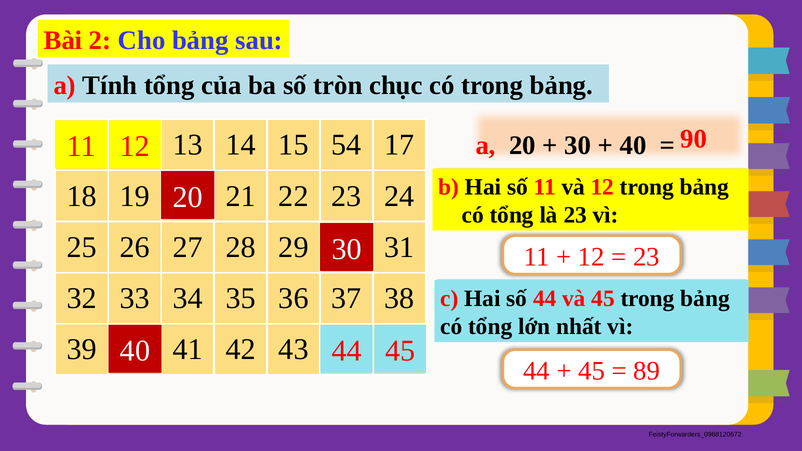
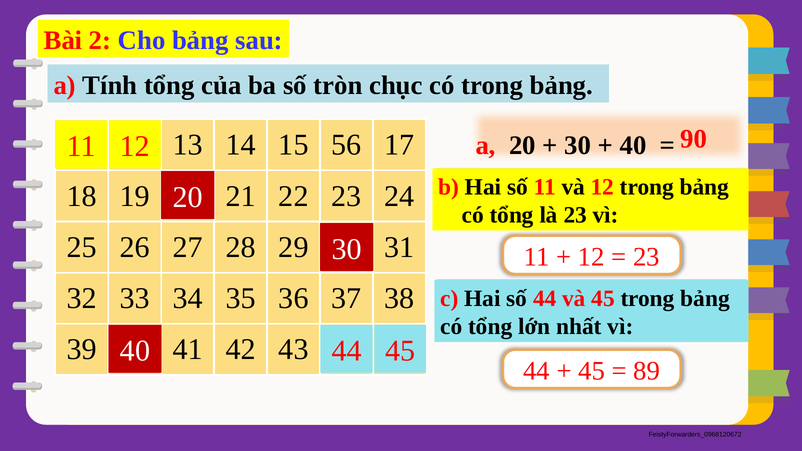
54: 54 -> 56 (346, 145)
